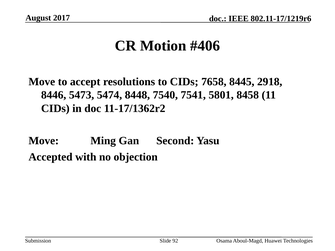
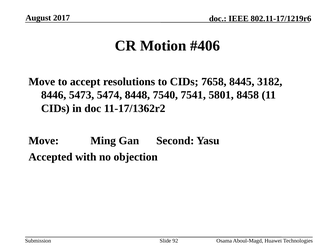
2918: 2918 -> 3182 (270, 82)
